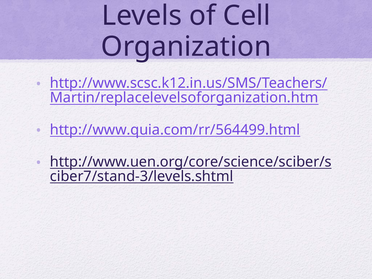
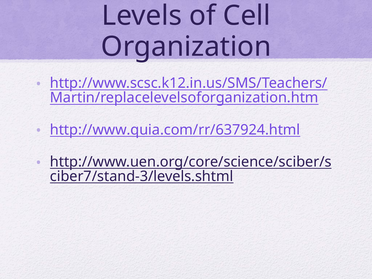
http://www.quia.com/rr/564499.html: http://www.quia.com/rr/564499.html -> http://www.quia.com/rr/637924.html (175, 130)
